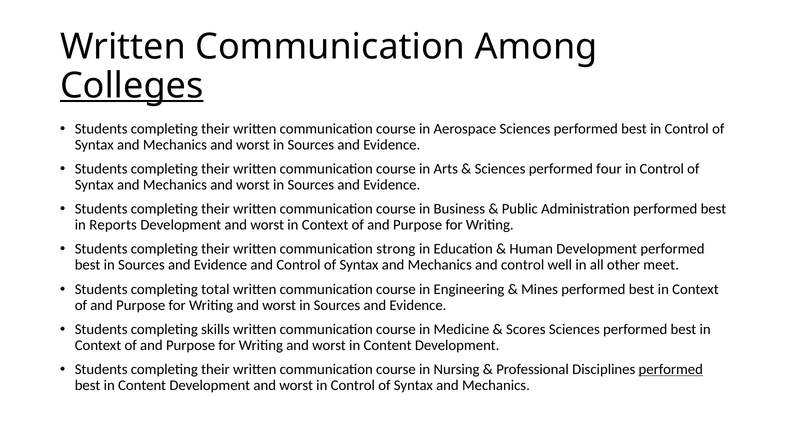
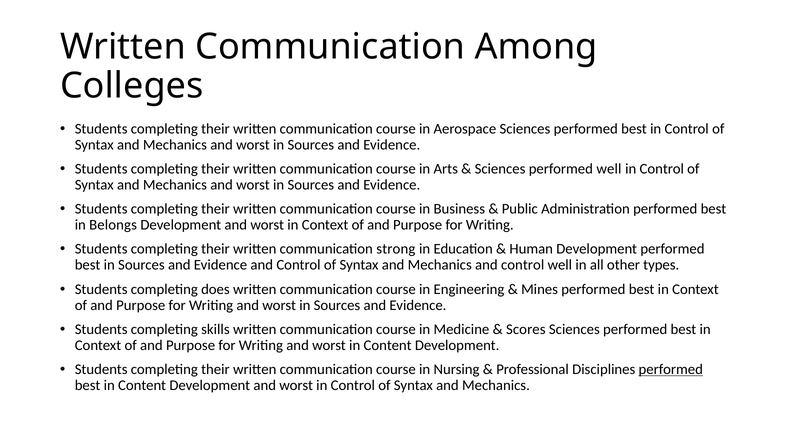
Colleges underline: present -> none (132, 86)
performed four: four -> well (609, 169)
Reports: Reports -> Belongs (113, 225)
meet: meet -> types (661, 265)
total: total -> does (215, 289)
